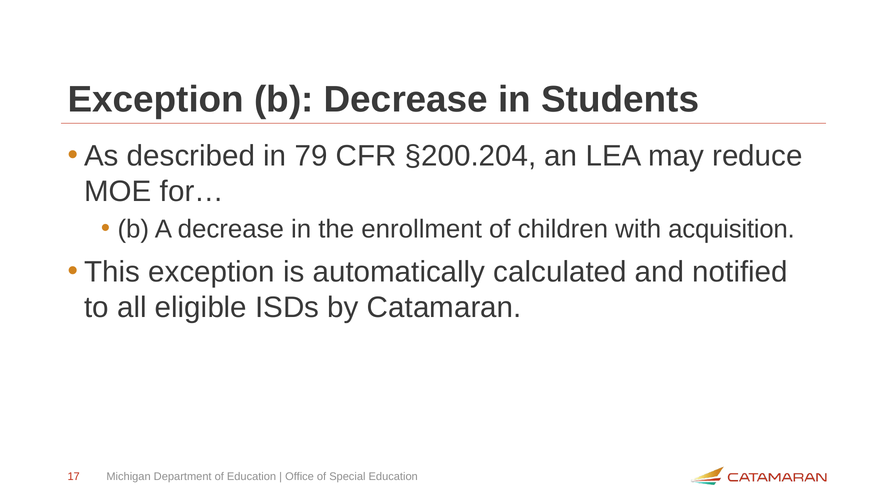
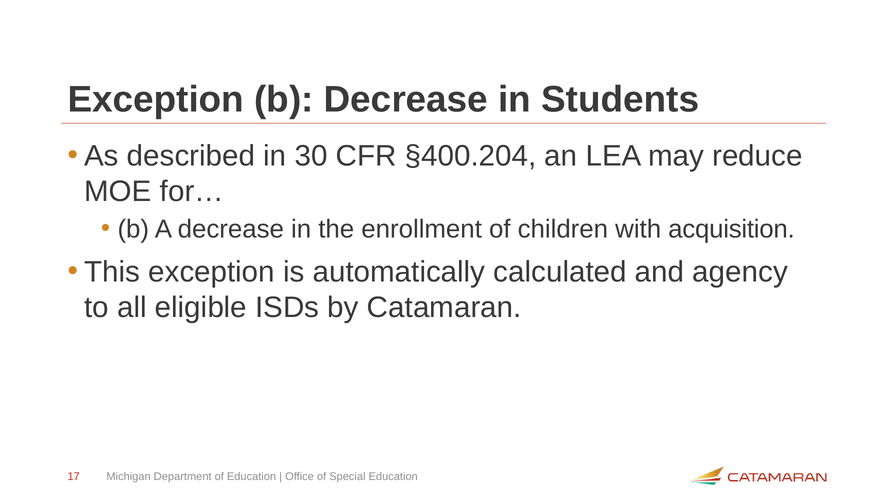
79: 79 -> 30 (311, 156)
§200.204: §200.204 -> §400.204 (470, 156)
notified: notified -> agency (740, 272)
